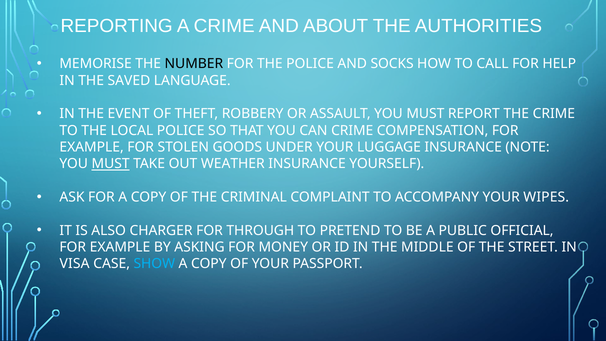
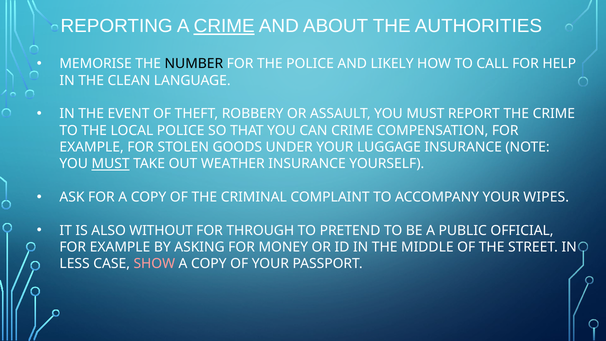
CRIME underline: none -> present (224, 26)
SOCKS: SOCKS -> LIKELY (392, 64)
SAVED: SAVED -> CLEAN (129, 81)
CHARGER: CHARGER -> WITHOUT (161, 230)
VISA: VISA -> LESS (75, 264)
SHOW colour: light blue -> pink (154, 264)
